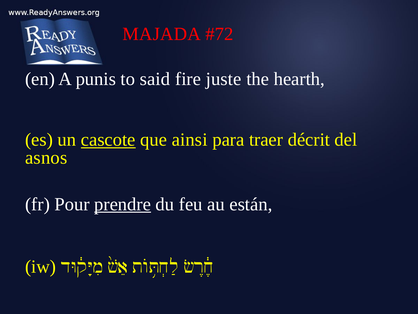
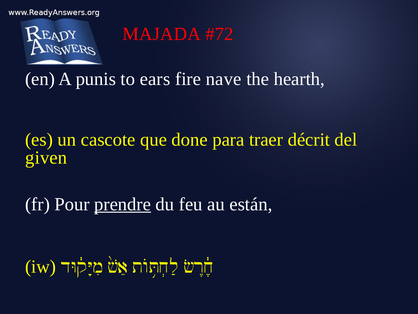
said: said -> ears (155, 79)
juste: juste -> nave (224, 79)
cascote underline: present -> none (108, 140)
ainsi: ainsi -> done (190, 140)
asnos: asnos -> given (46, 157)
